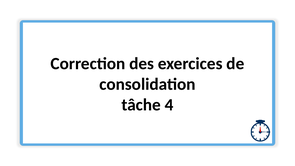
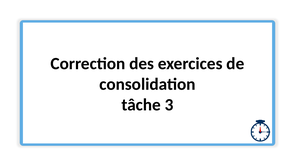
4: 4 -> 3 (169, 105)
